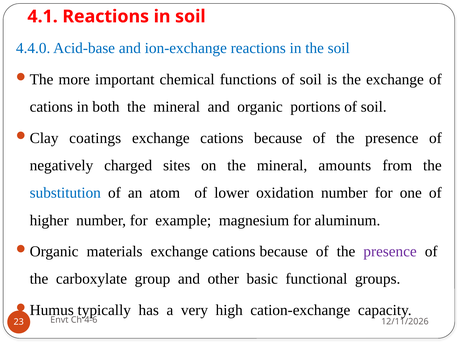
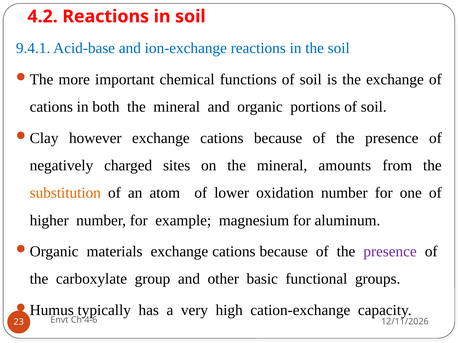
4.1: 4.1 -> 4.2 (43, 16)
4.4.0: 4.4.0 -> 9.4.1 (33, 48)
coatings: coatings -> however (95, 138)
substitution colour: blue -> orange (65, 193)
